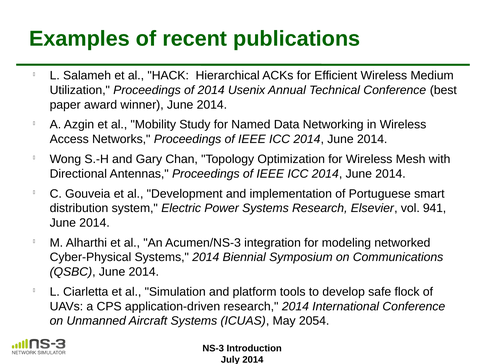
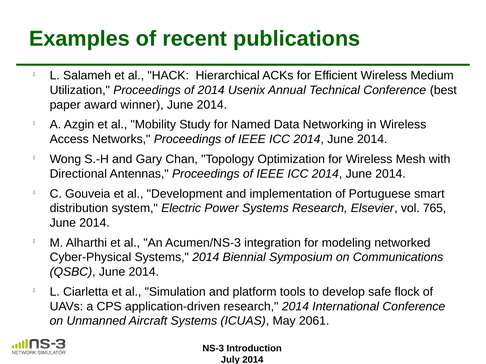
941: 941 -> 765 (435, 209)
2054: 2054 -> 2061 (314, 321)
